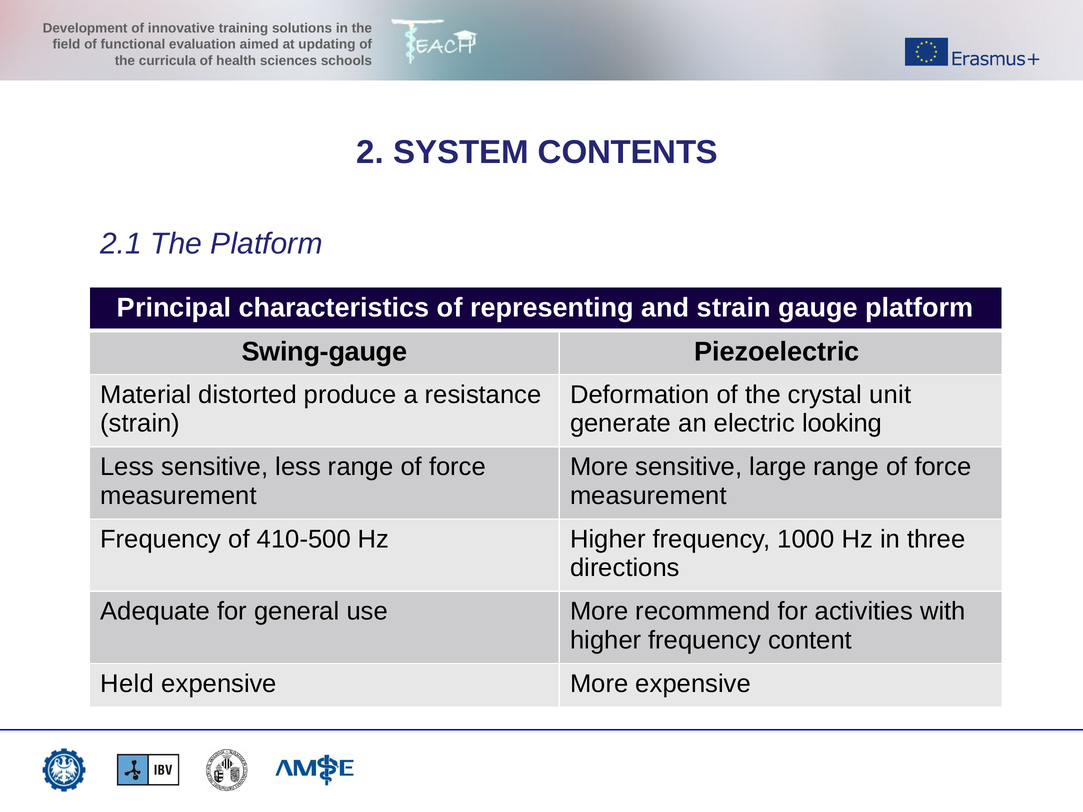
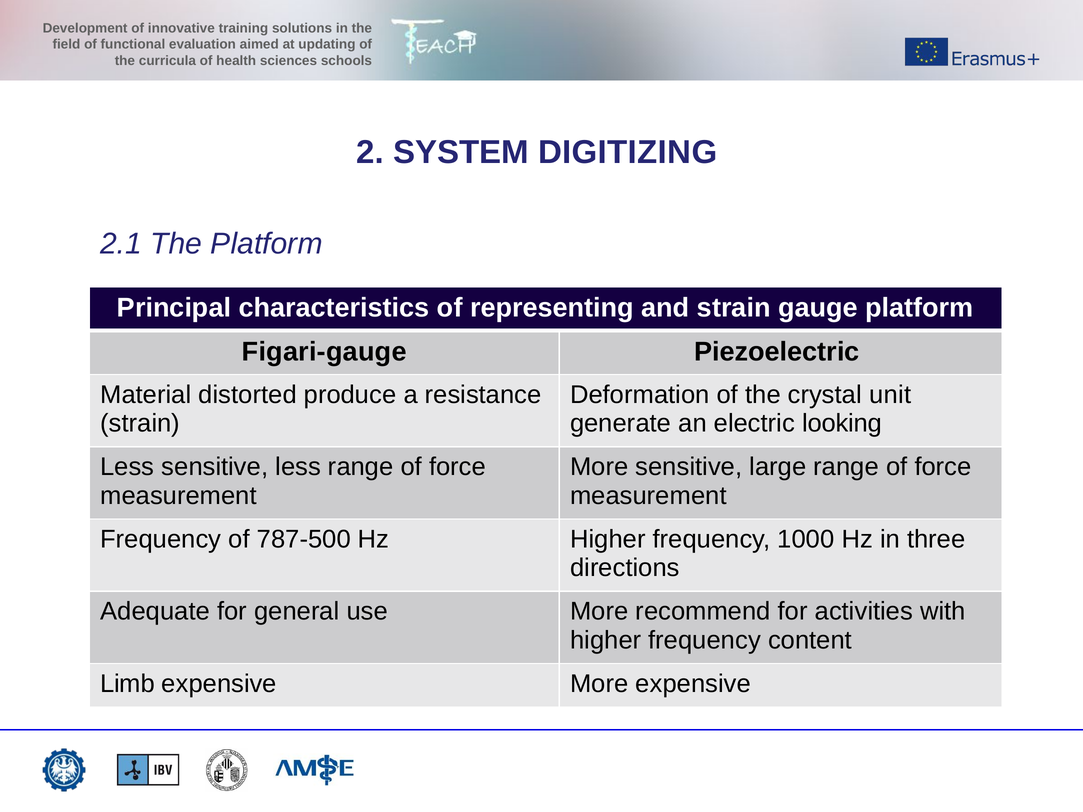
CONTENTS: CONTENTS -> DIGITIZING (628, 152)
Swing-gauge: Swing-gauge -> Figari-gauge (324, 352)
410-500: 410-500 -> 787-500 (304, 539)
Held: Held -> Limb (127, 684)
